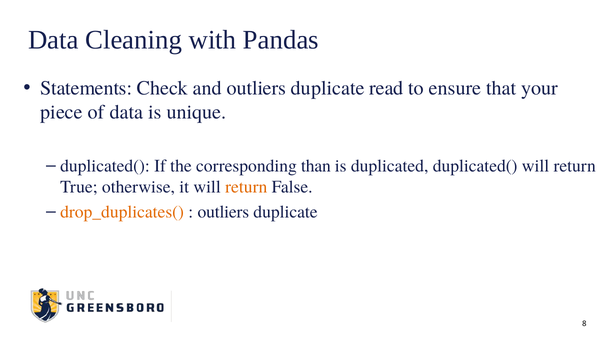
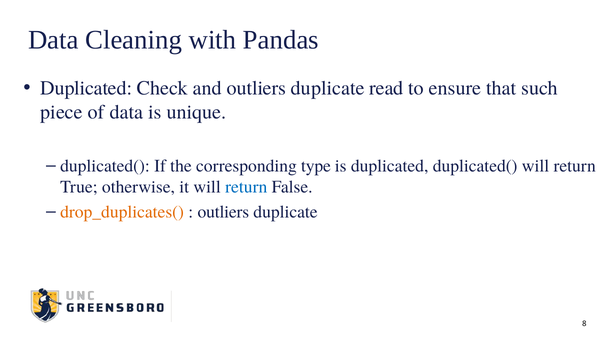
Statements: Statements -> Duplicated (86, 88)
your: your -> such (540, 88)
than: than -> type (316, 166)
return colour: orange -> blue (246, 187)
